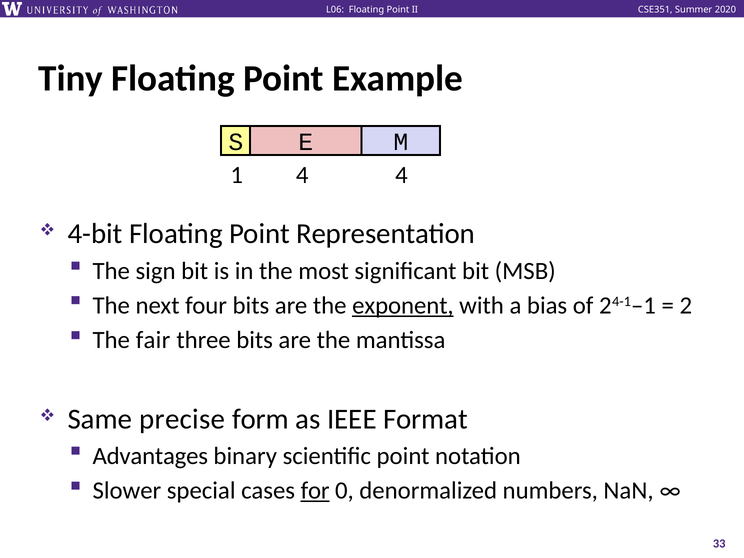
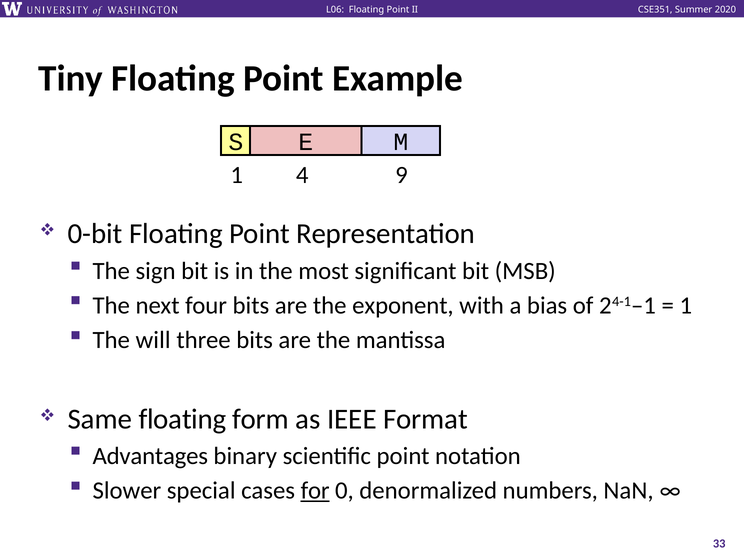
4 4: 4 -> 9 (401, 175)
4-bit: 4-bit -> 0-bit (95, 234)
exponent underline: present -> none (403, 306)
2: 2 -> 1 (686, 306)
fair: fair -> will (153, 340)
Same precise: precise -> floating (182, 419)
